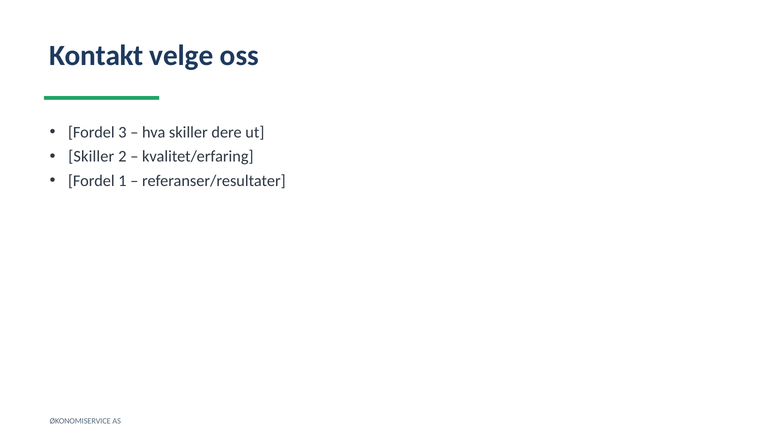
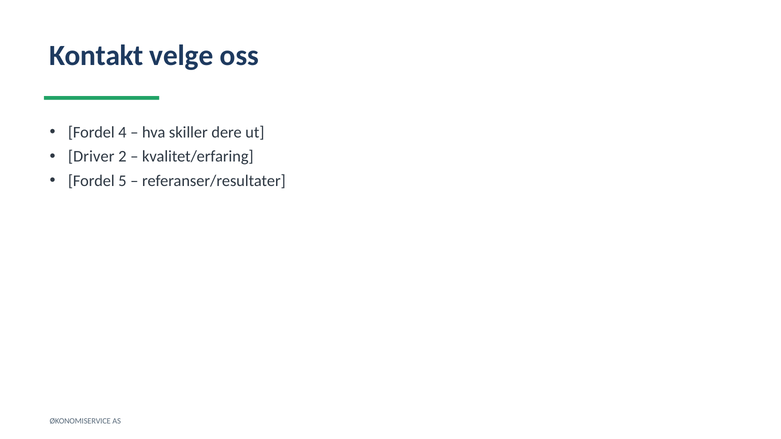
3: 3 -> 4 (122, 132)
Skiller: Skiller -> Driver (91, 157)
1: 1 -> 5 (122, 181)
